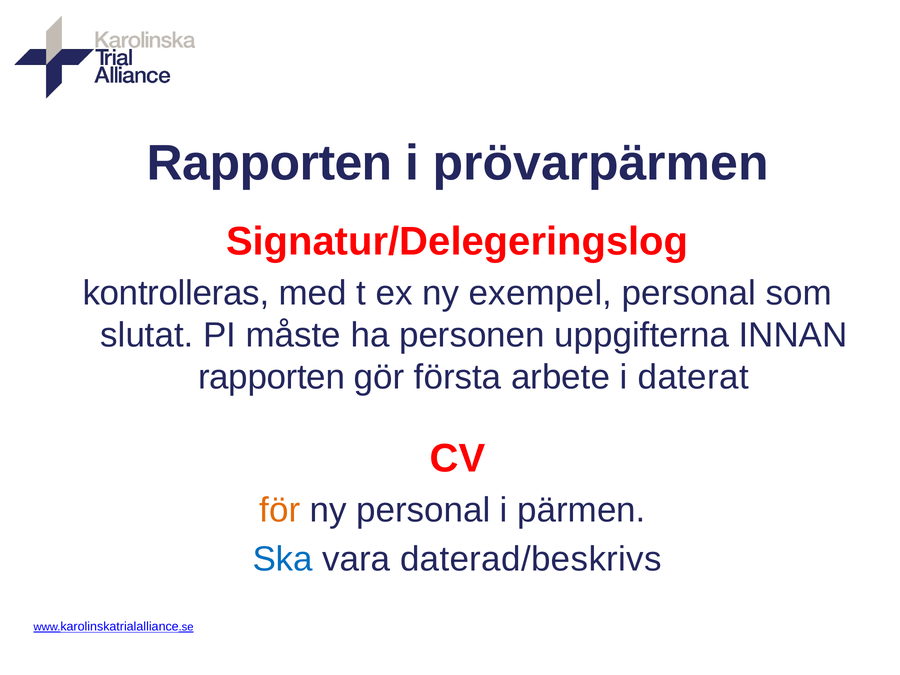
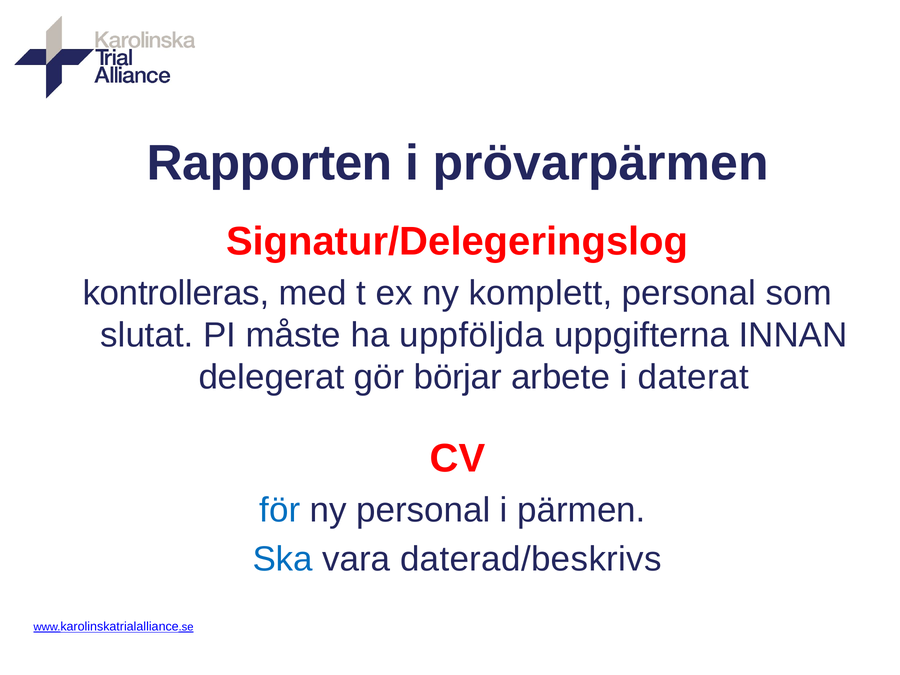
exempel: exempel -> komplett (540, 293)
personen: personen -> uppföljda (472, 335)
rapporten: rapporten -> delegerat (271, 377)
första: första -> börjar (458, 377)
för colour: orange -> blue (280, 510)
